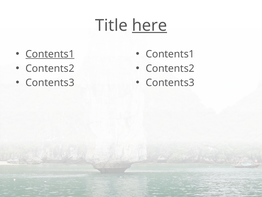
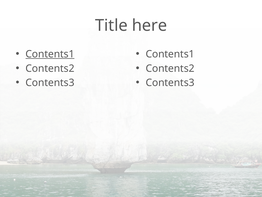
here underline: present -> none (149, 25)
